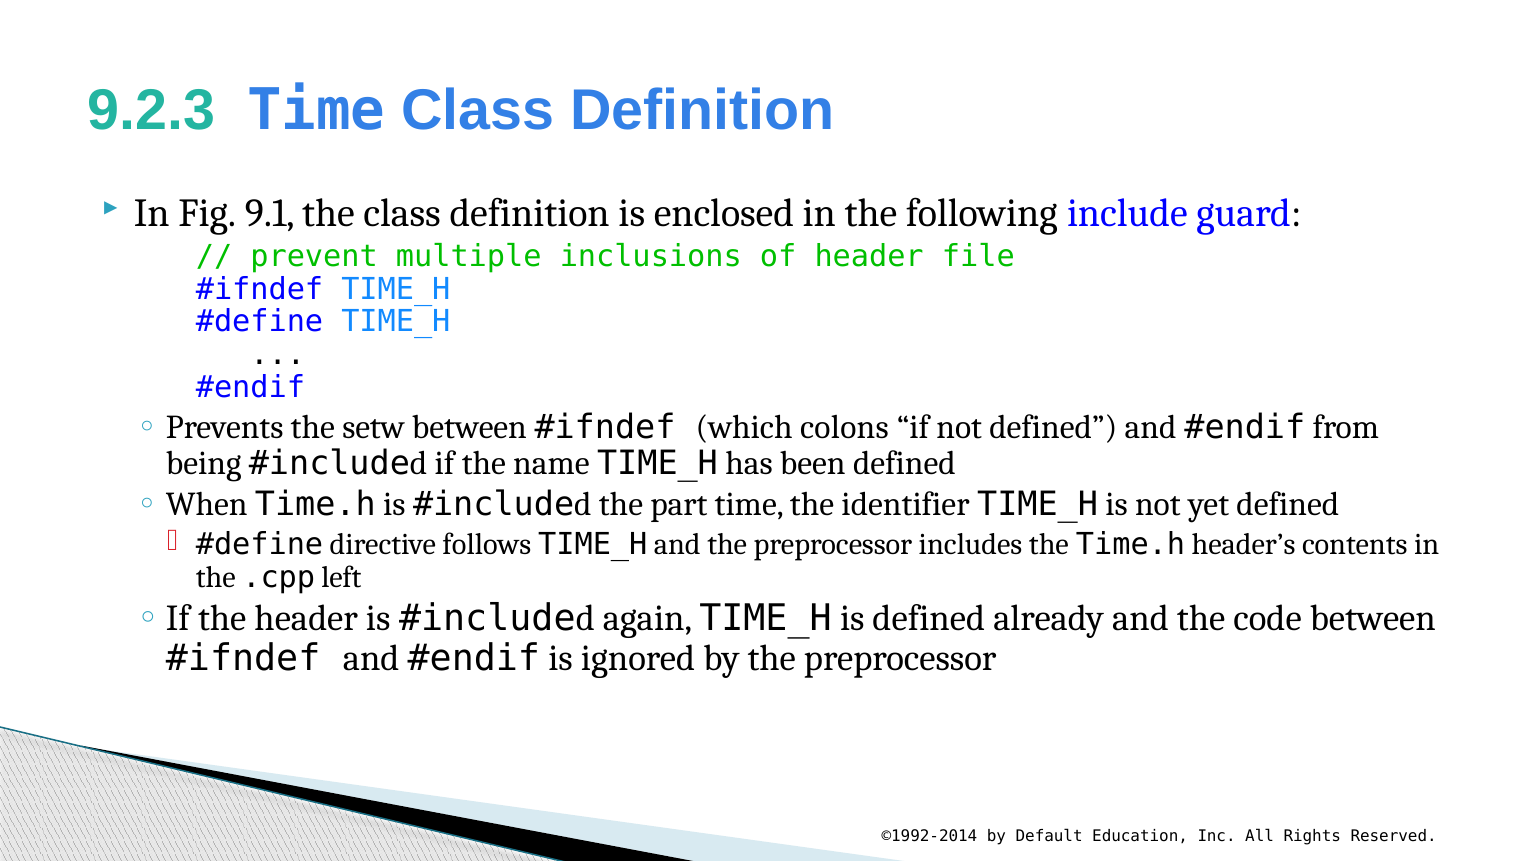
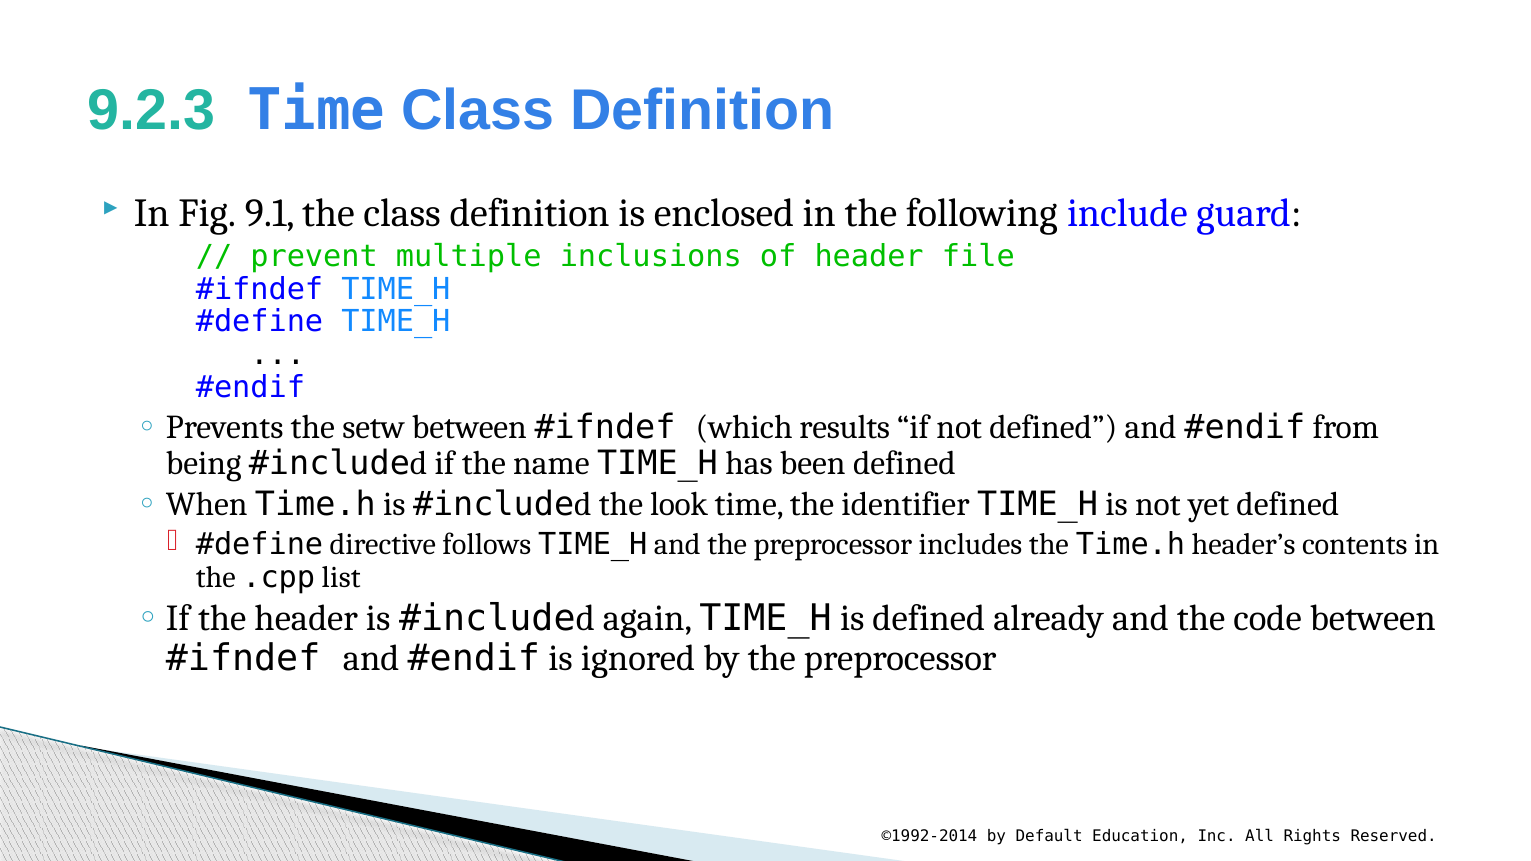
colons: colons -> results (845, 427)
part: part -> look (679, 505)
left: left -> list (341, 577)
